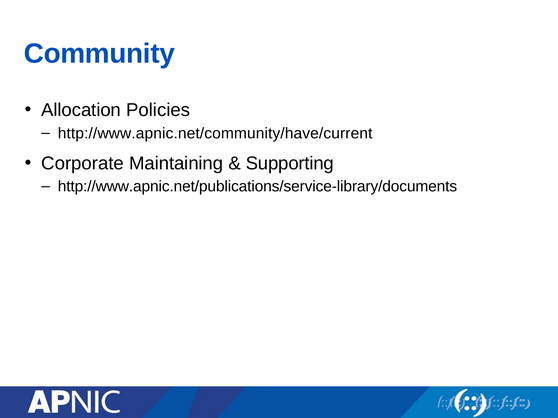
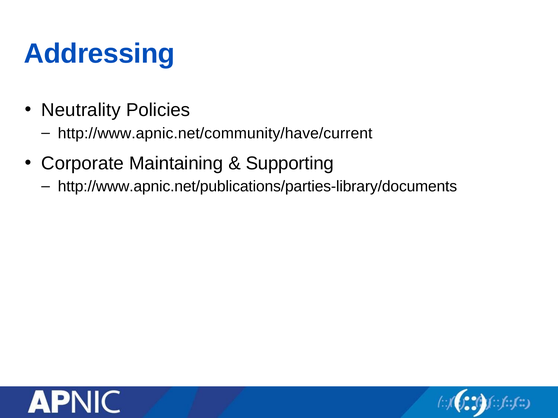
Community: Community -> Addressing (99, 54)
Allocation: Allocation -> Neutrality (81, 110)
http://www.apnic.net/publications/service-library/documents: http://www.apnic.net/publications/service-library/documents -> http://www.apnic.net/publications/parties-library/documents (257, 187)
